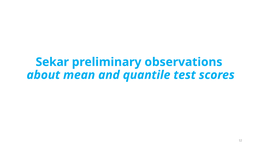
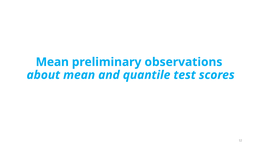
Sekar: Sekar -> Mean (52, 62)
